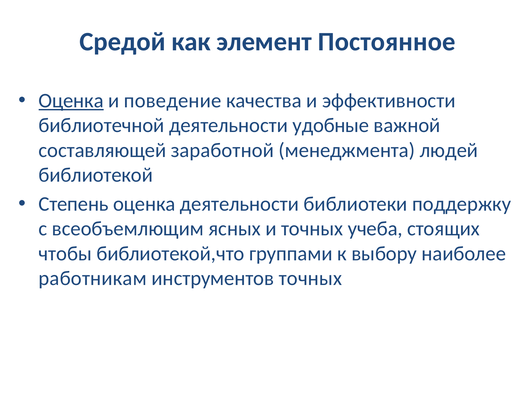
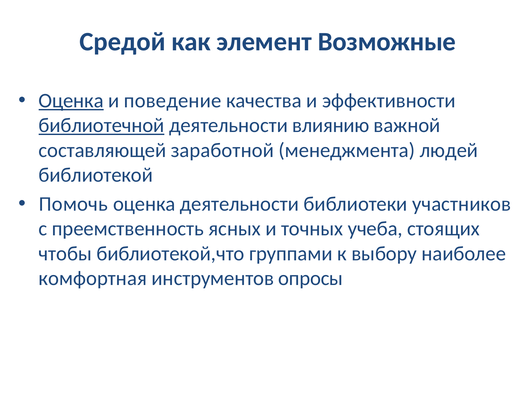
Постоянное: Постоянное -> Возможные (387, 42)
библиотечной underline: none -> present (101, 125)
удобные: удобные -> влиянию (331, 125)
Степень: Степень -> Помочь (73, 204)
поддержку: поддержку -> участников (462, 204)
всеобъемлющим: всеобъемлющим -> преемственность (128, 228)
работникам: работникам -> комфортная (93, 278)
инструментов точных: точных -> опросы (311, 278)
